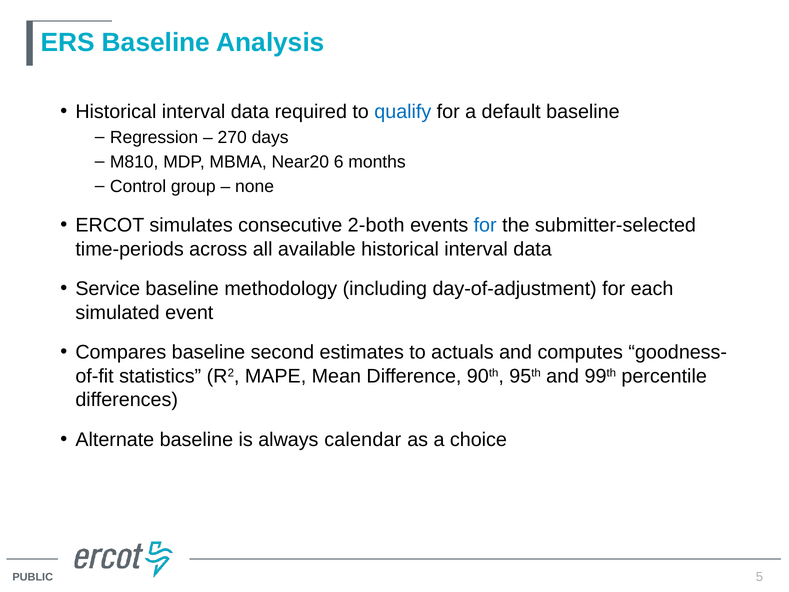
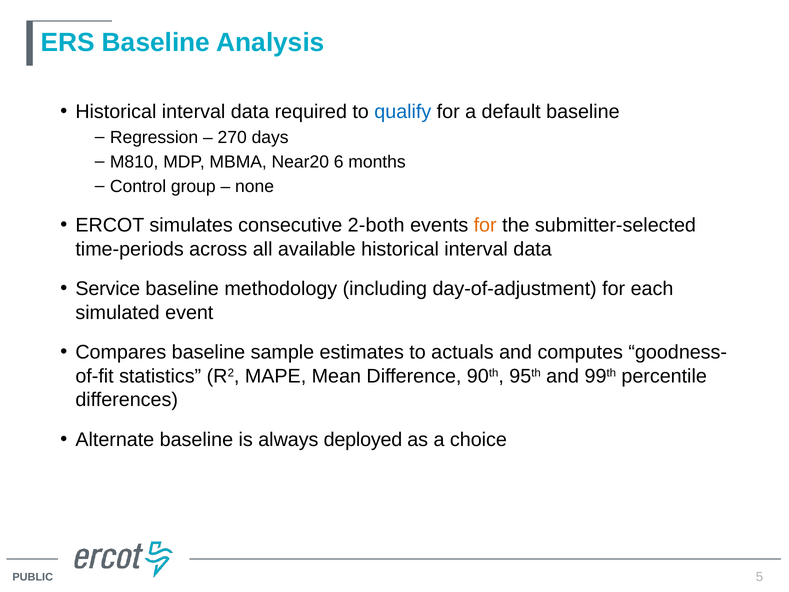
for colour: blue -> orange (485, 225)
second: second -> sample (282, 352)
calendar: calendar -> deployed (363, 440)
